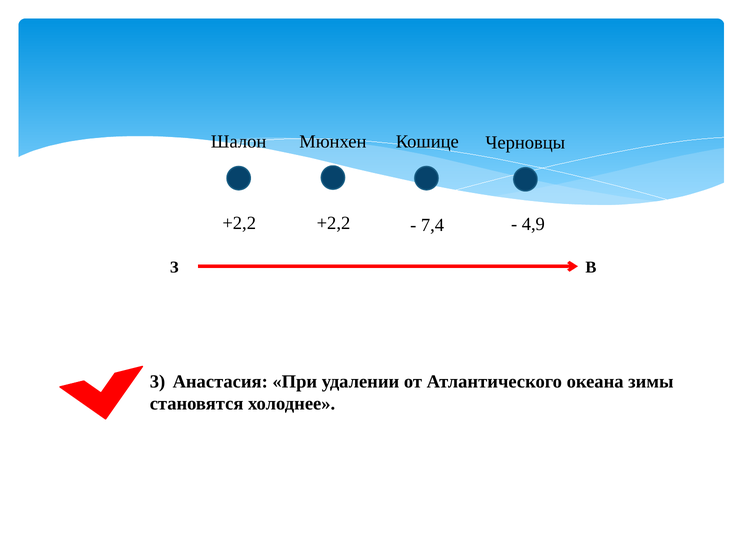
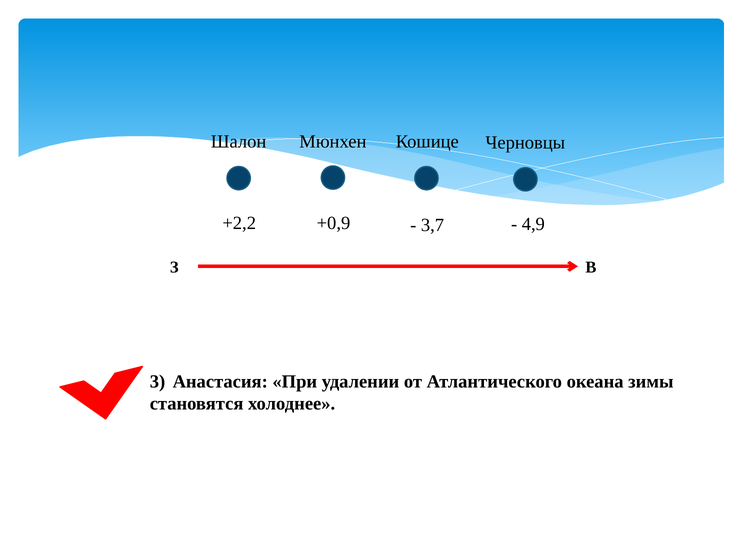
+2,2 +2,2: +2,2 -> +0,9 (333, 223)
7,4: 7,4 -> 3,7 (433, 225)
